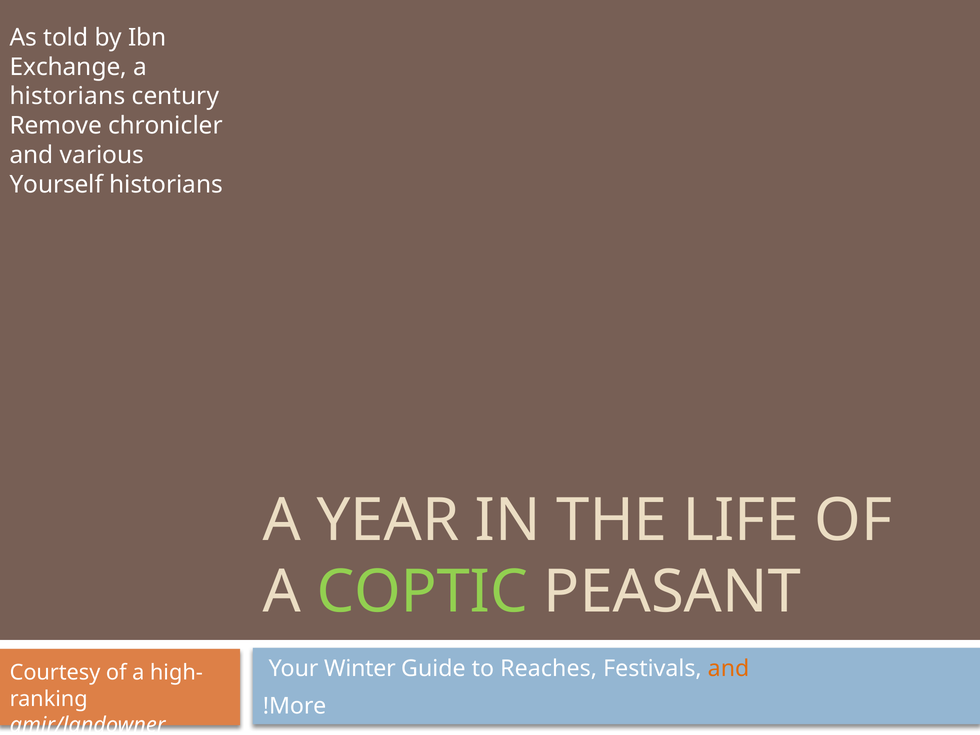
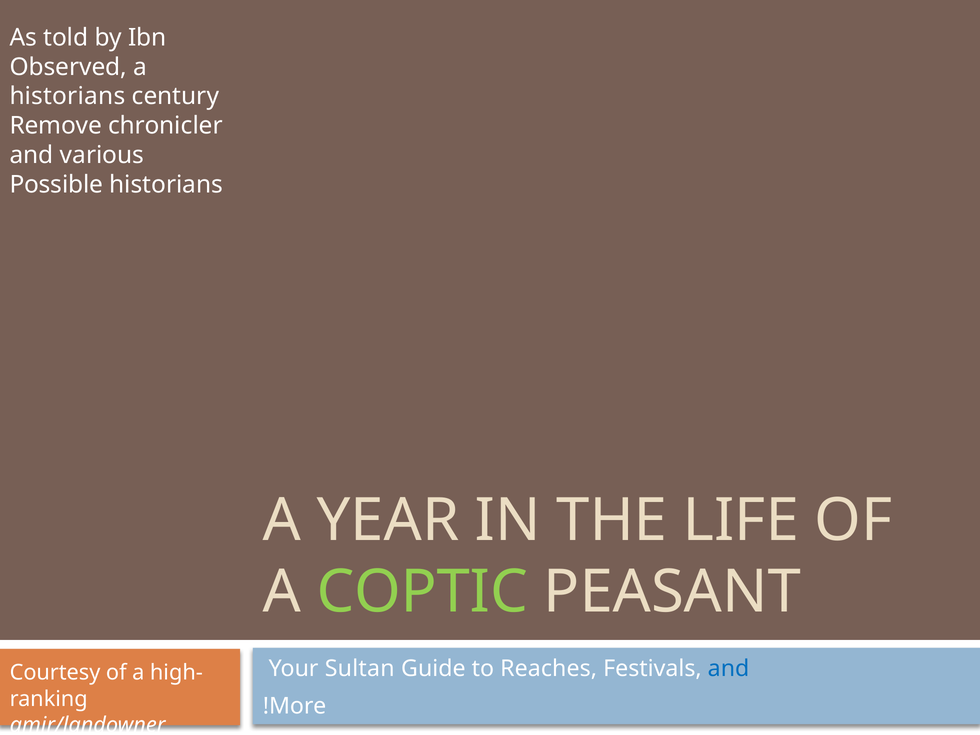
Exchange: Exchange -> Observed (68, 67)
Yourself: Yourself -> Possible (56, 185)
Winter: Winter -> Sultan (360, 669)
and colour: orange -> blue (729, 669)
